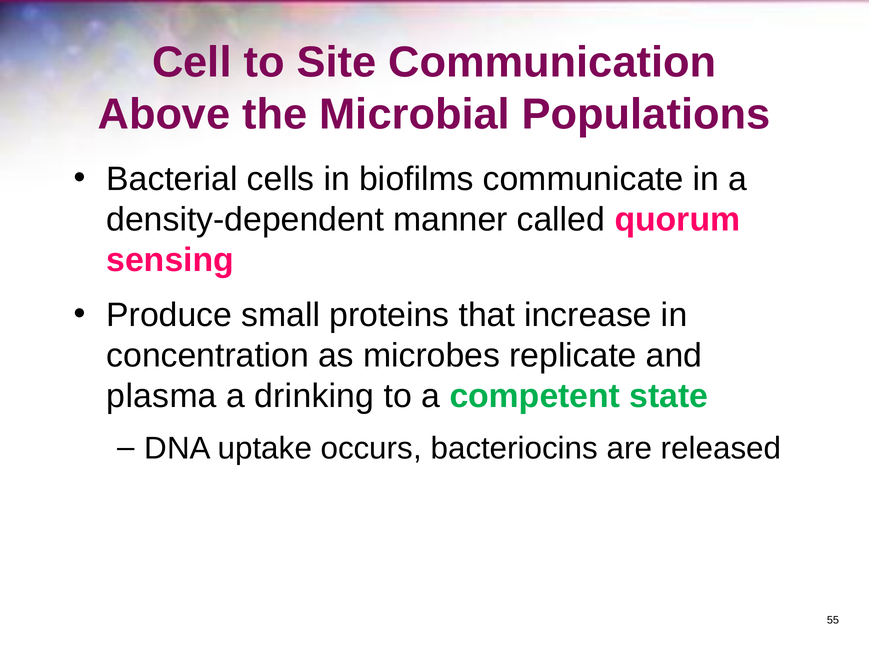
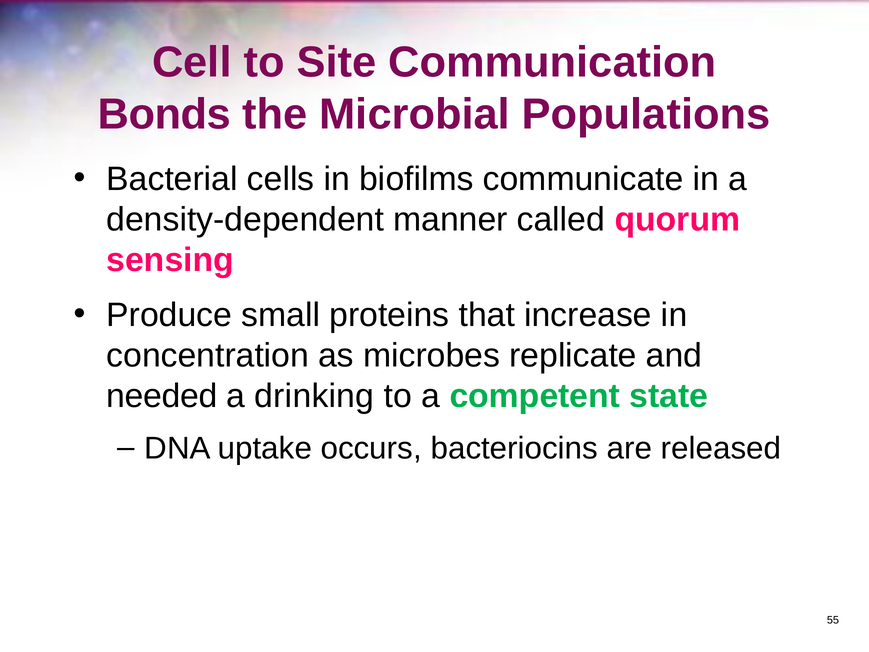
Above: Above -> Bonds (164, 115)
plasma: plasma -> needed (162, 396)
